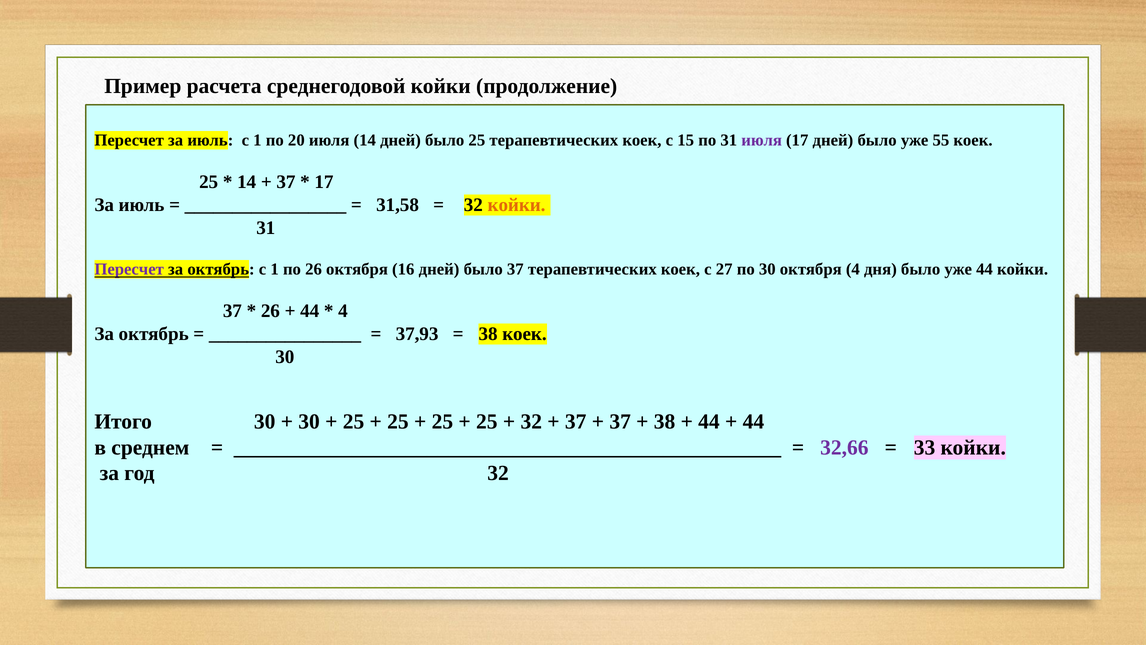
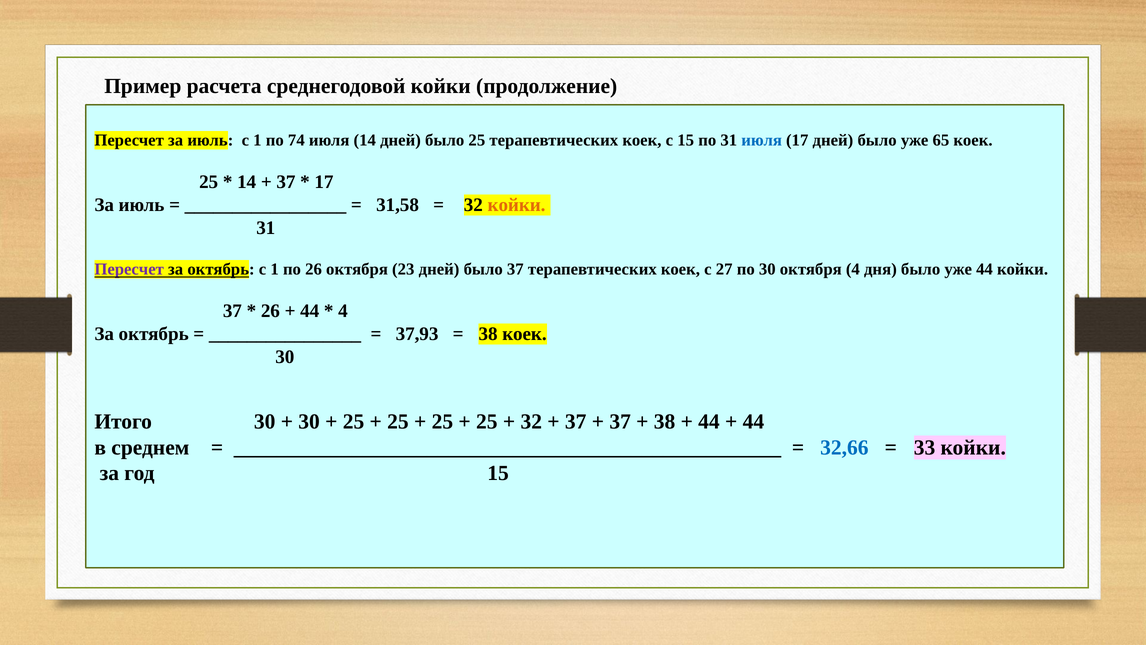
20: 20 -> 74 (296, 140)
июля colour: purple -> blue (762, 140)
55: 55 -> 65 (941, 140)
16: 16 -> 23 (403, 269)
32,66 colour: purple -> blue (844, 447)
год 32: 32 -> 15 (498, 473)
